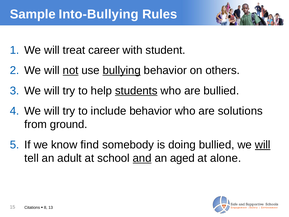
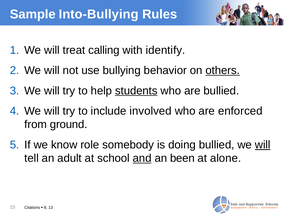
career: career -> calling (104, 50)
student: student -> identify (165, 50)
not underline: present -> none (71, 70)
bullying underline: present -> none (122, 70)
others underline: none -> present (223, 70)
include behavior: behavior -> involved (151, 111)
solutions: solutions -> enforced (240, 111)
find: find -> role (90, 145)
aged: aged -> been (182, 158)
